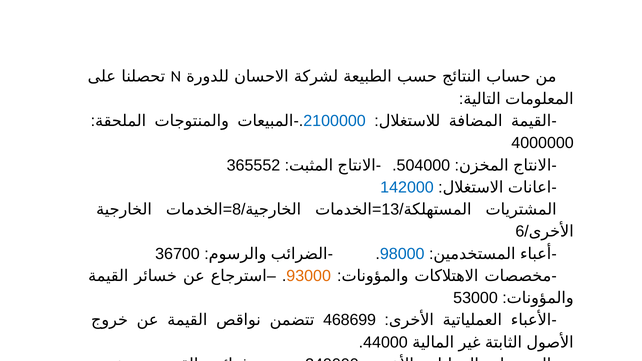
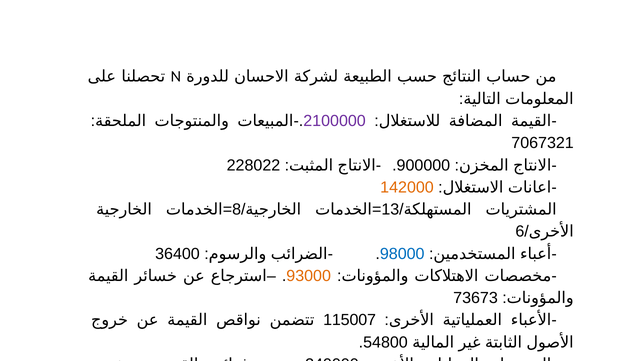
2100000 colour: blue -> purple (335, 121)
4000000: 4000000 -> 7067321 (543, 143)
365552: 365552 -> 228022 (253, 165)
504000: 504000 -> 900000 (423, 165)
142000 colour: blue -> orange (407, 187)
36700: 36700 -> 36400 (177, 254)
53000: 53000 -> 73673 (476, 298)
468699: 468699 -> 115007 (350, 320)
44000: 44000 -> 54800 (385, 342)
